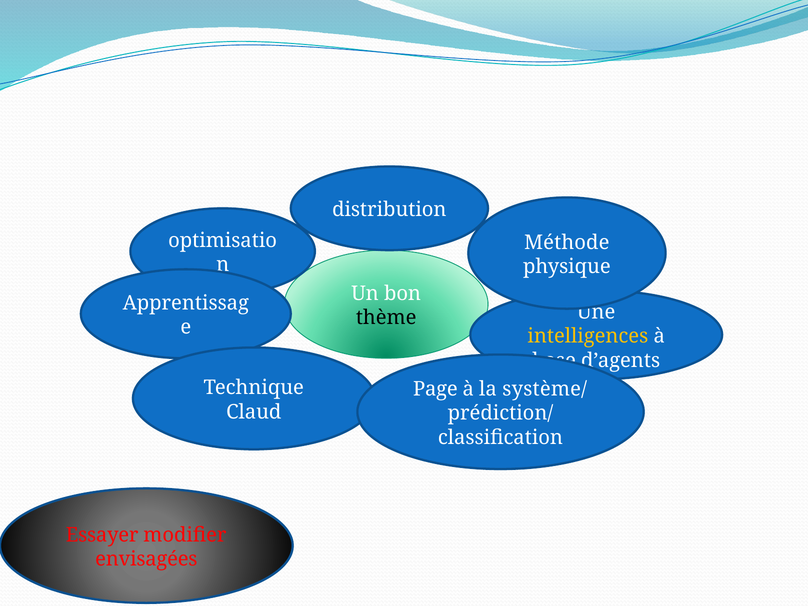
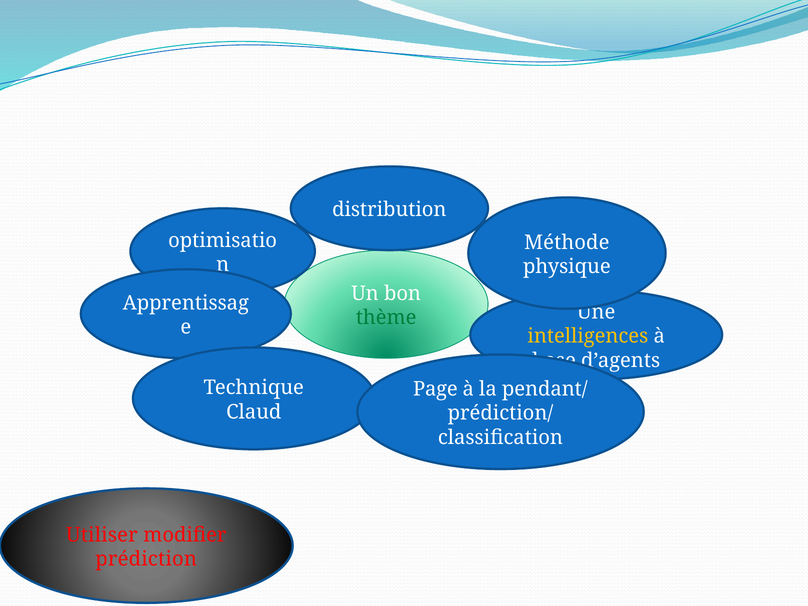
thème colour: black -> green (386, 318)
système/: système/ -> pendant/ (545, 389)
Essayer: Essayer -> Utiliser (102, 535)
envisagées: envisagées -> prédiction (146, 559)
